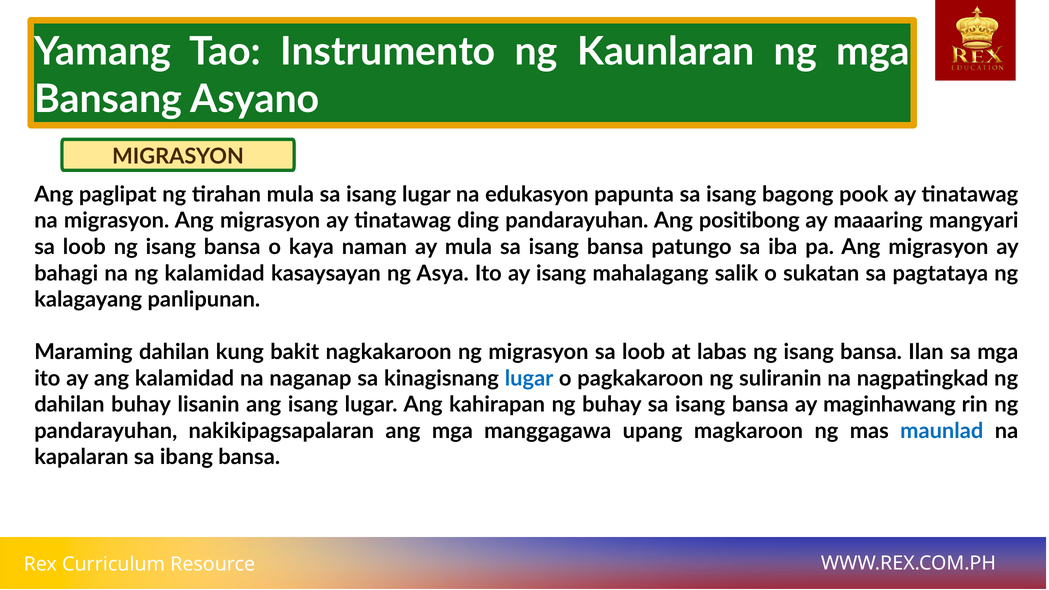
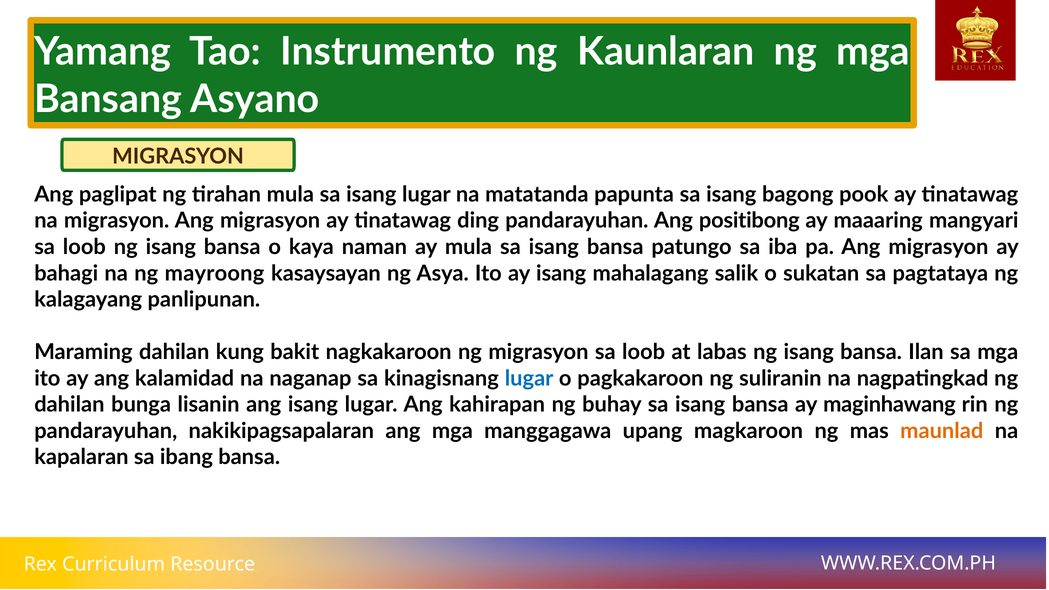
edukasyon: edukasyon -> matatanda (537, 195)
ng kalamidad: kalamidad -> mayroong (215, 273)
dahilan buhay: buhay -> bunga (141, 405)
maunlad colour: blue -> orange (942, 431)
